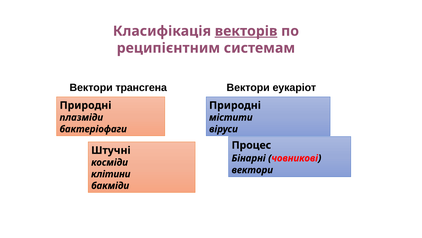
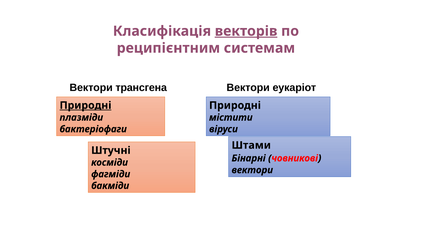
Природні underline: none -> present (86, 105)
Процес: Процес -> Штами (251, 145)
клітини: клітини -> фагміди (111, 174)
